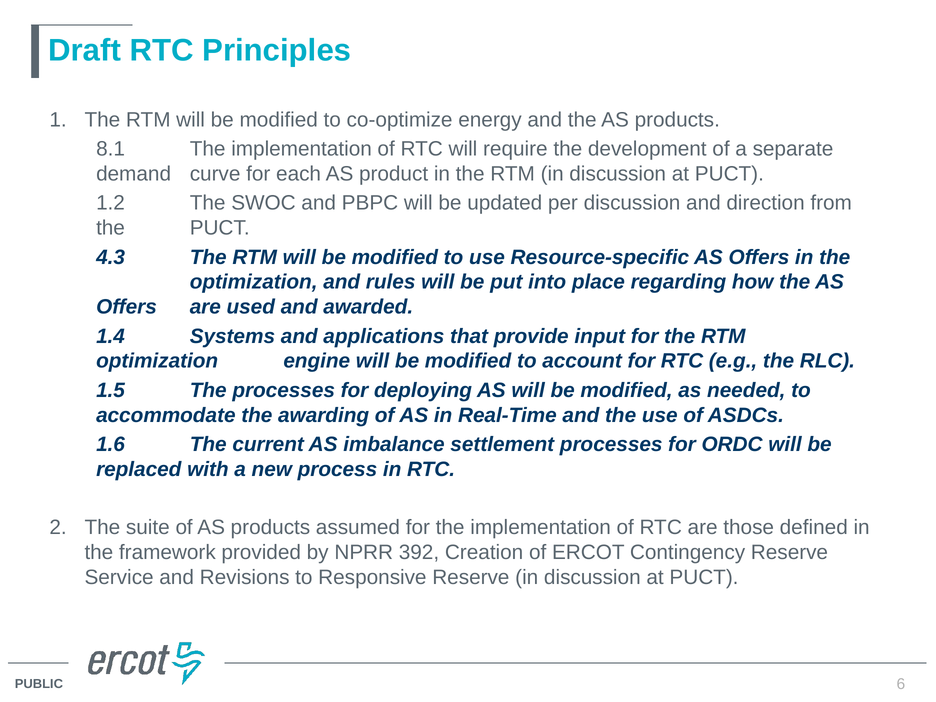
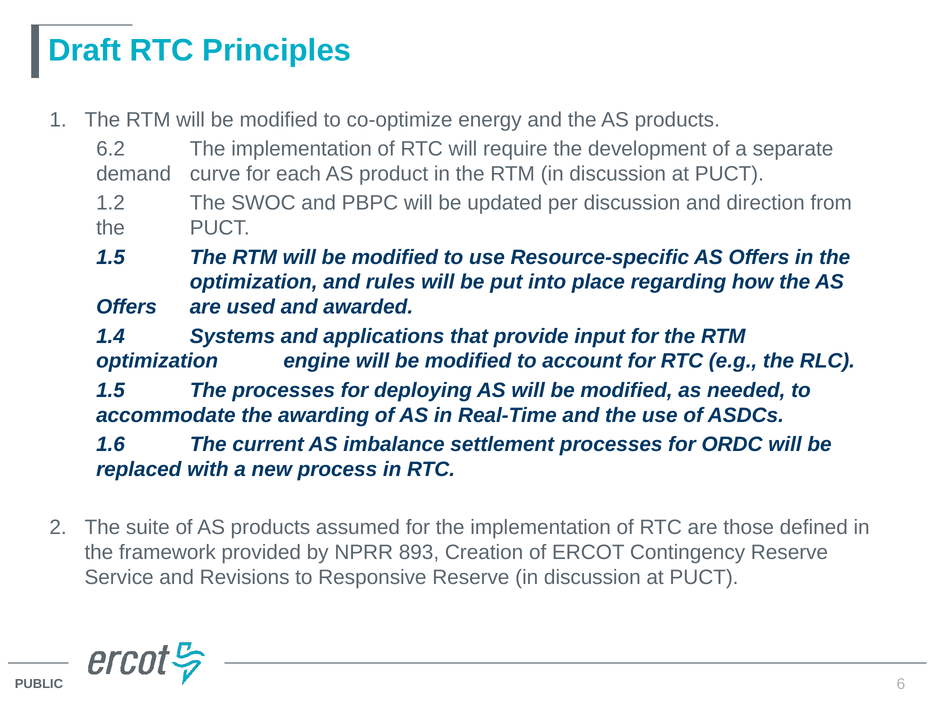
8.1: 8.1 -> 6.2 (111, 149)
4.3: 4.3 -> 1.5 (111, 257)
392: 392 -> 893 (419, 552)
